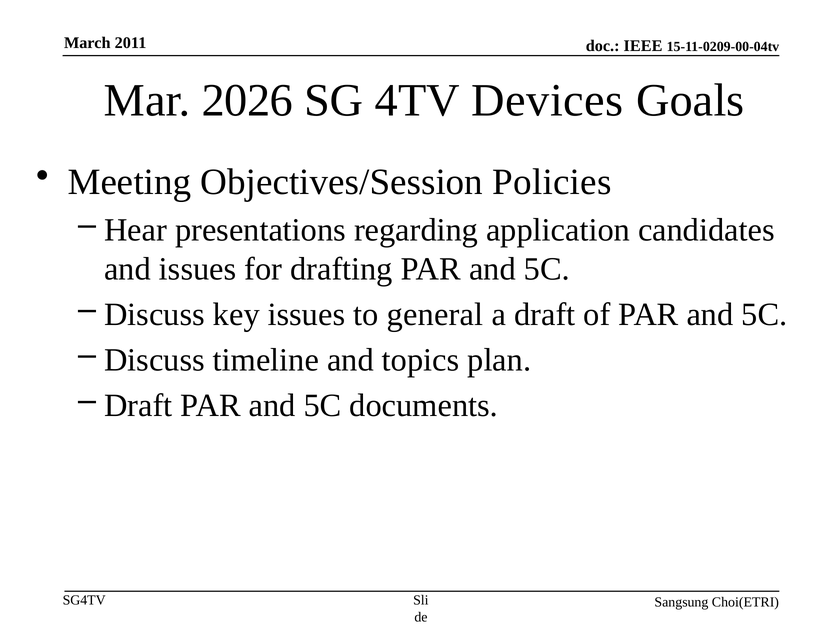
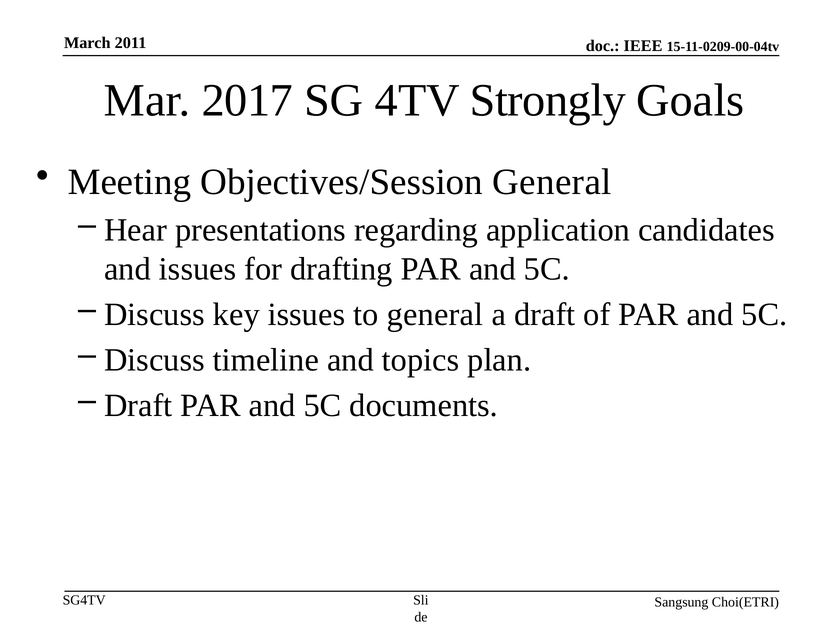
2026: 2026 -> 2017 (247, 101)
Devices: Devices -> Strongly (548, 101)
Objectives/Session Policies: Policies -> General (552, 182)
